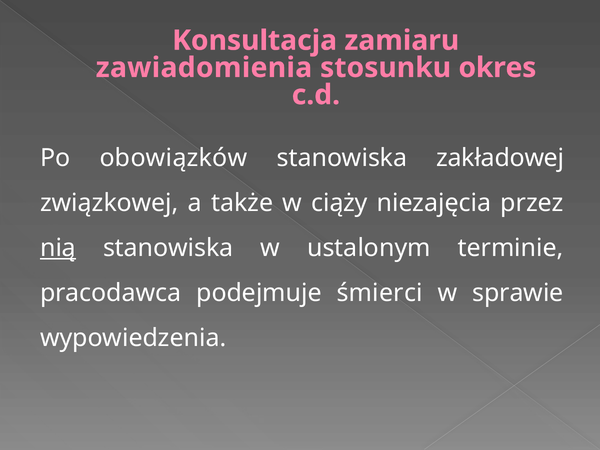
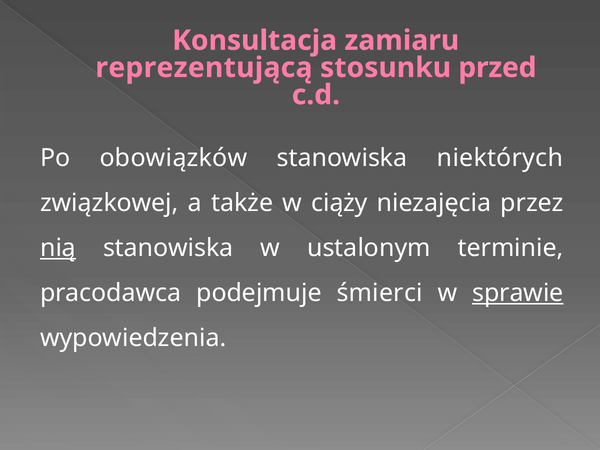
zawiadomienia: zawiadomienia -> reprezentującą (204, 68)
okres: okres -> przed (497, 68)
zakładowej: zakładowej -> niektórych (500, 158)
sprawie underline: none -> present (518, 293)
